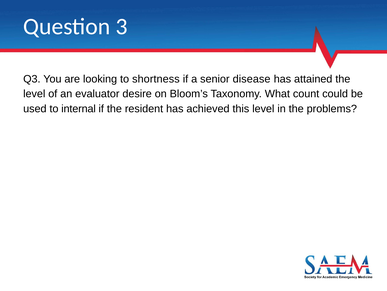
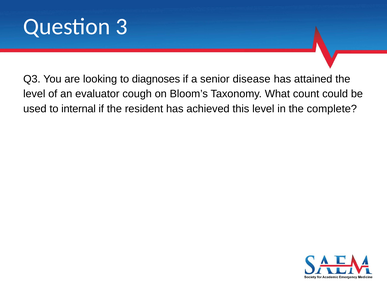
shortness: shortness -> diagnoses (156, 79)
desire: desire -> cough (137, 94)
problems: problems -> complete (332, 109)
